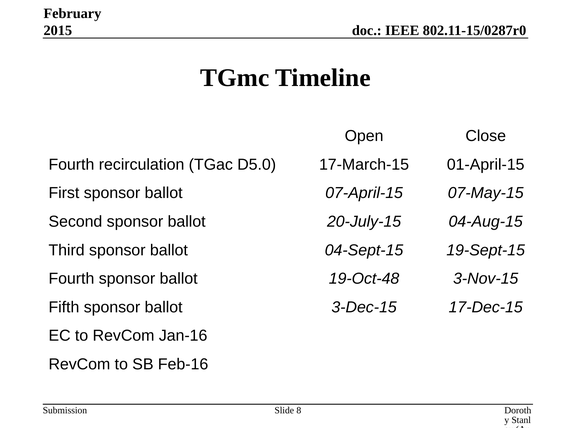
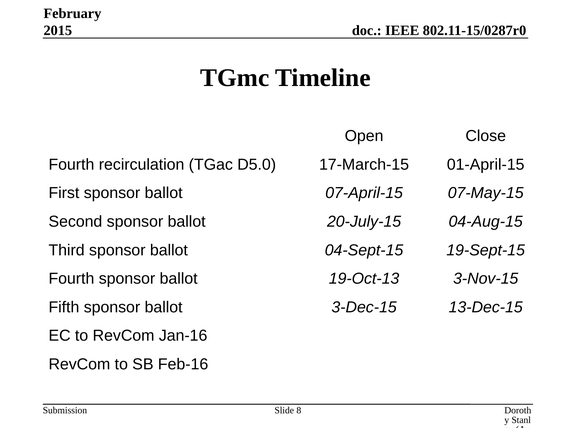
19-Oct-48: 19-Oct-48 -> 19-Oct-13 (364, 279)
17-Dec-15: 17-Dec-15 -> 13-Dec-15 (486, 307)
